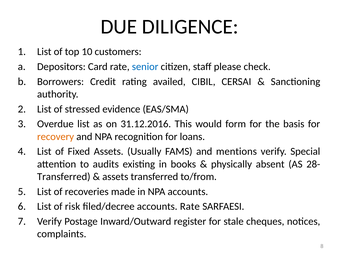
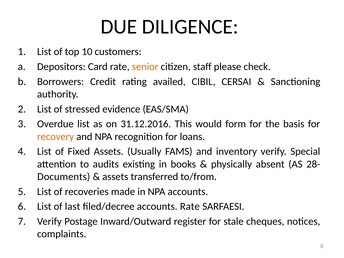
senior colour: blue -> orange (145, 67)
mentions: mentions -> inventory (237, 151)
Transferred: Transferred -> Documents (64, 177)
risk: risk -> last (73, 206)
